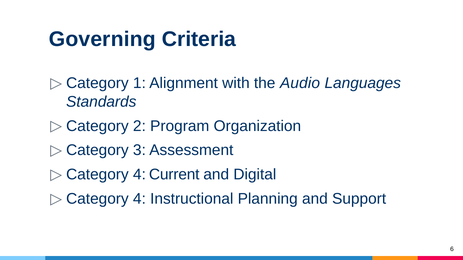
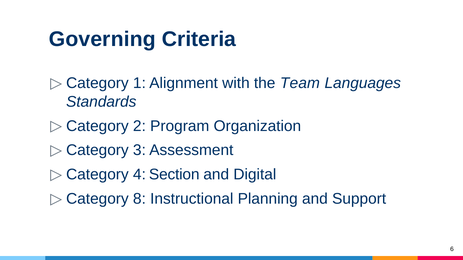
Audio: Audio -> Team (300, 83)
Current: Current -> Section (174, 175)
4: 4 -> 8 (139, 199)
